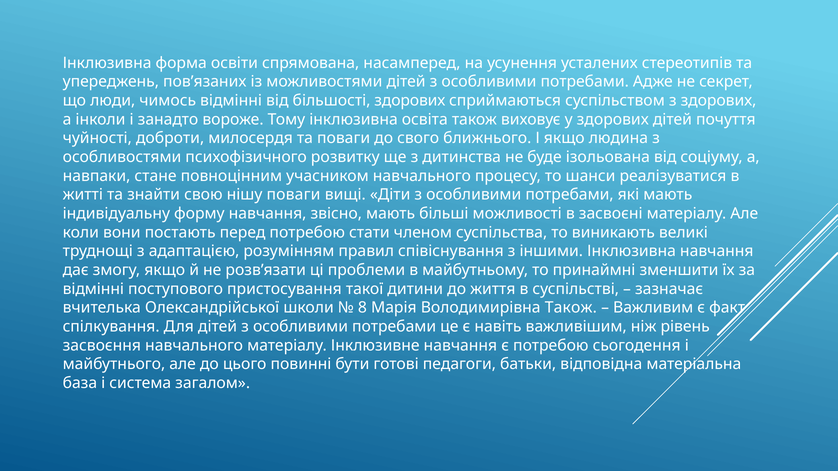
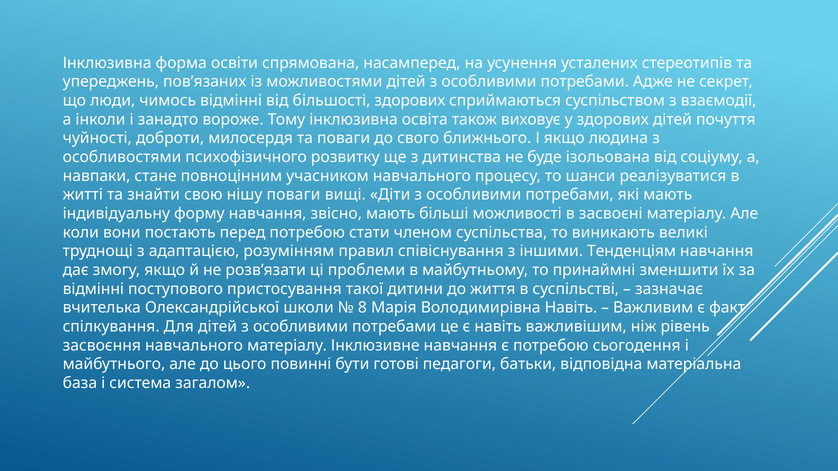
з здорових: здорових -> взаємодії (719, 101)
іншими Інклюзивна: Інклюзивна -> Тенденціям (632, 251)
Володимирівна Також: Також -> Навіть (571, 308)
